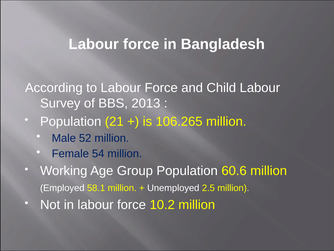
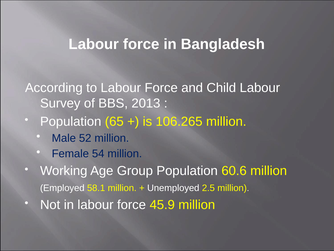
21: 21 -> 65 (114, 121)
10.2: 10.2 -> 45.9 (162, 204)
